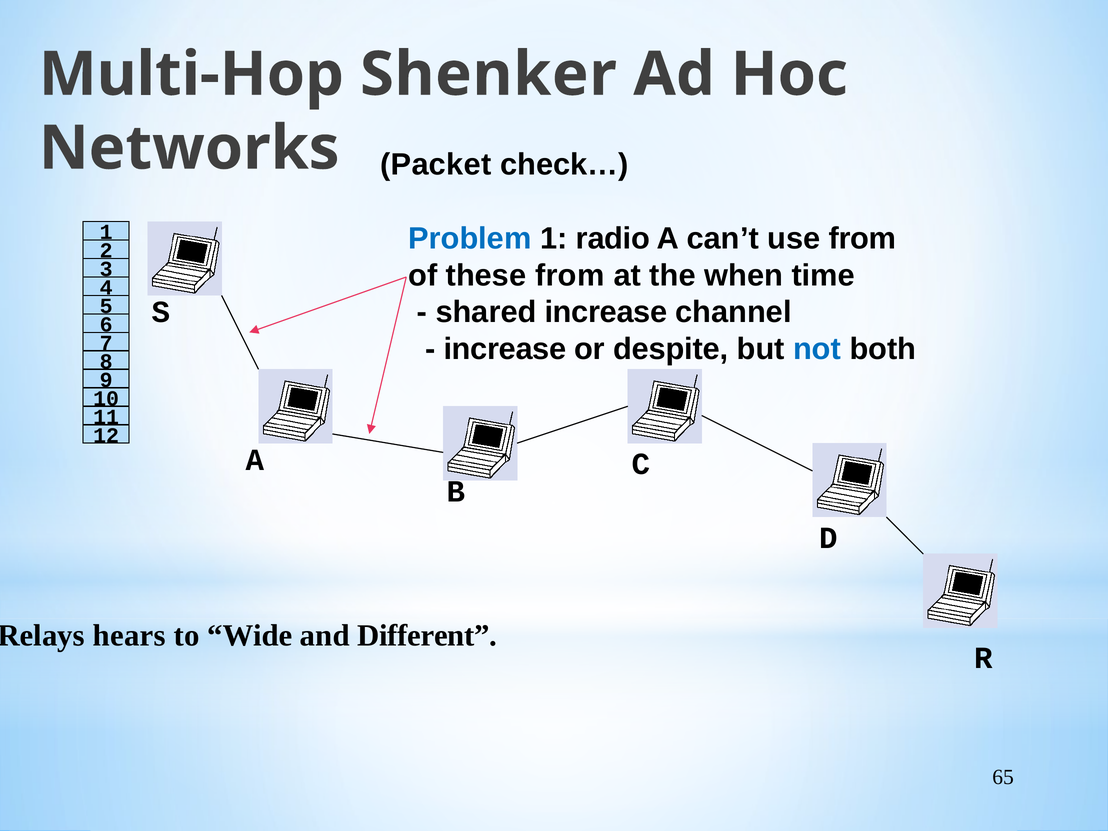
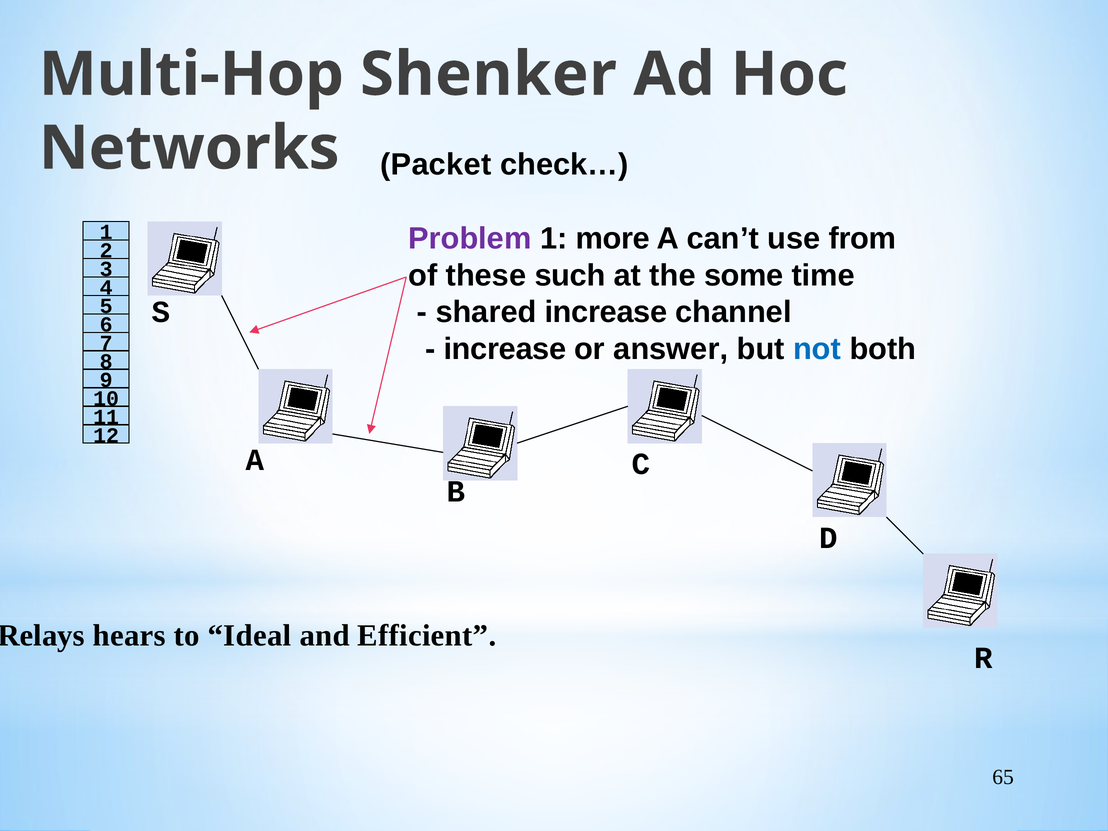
Problem colour: blue -> purple (470, 238)
radio: radio -> more (613, 238)
these from: from -> such (570, 275)
when: when -> some (744, 275)
despite: despite -> answer (671, 349)
Wide: Wide -> Ideal (250, 636)
Different: Different -> Efficient (427, 636)
